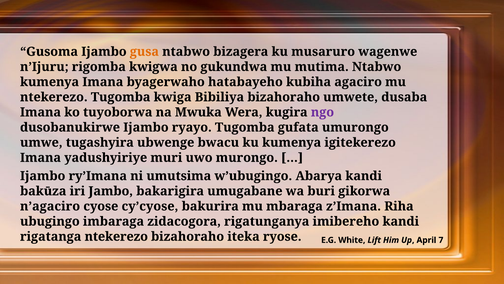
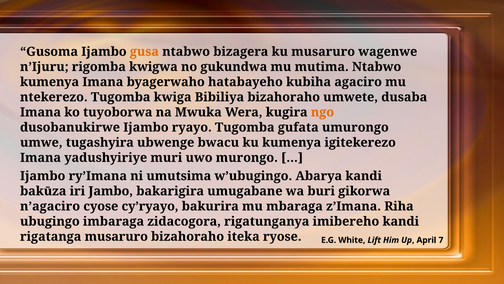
ngo colour: purple -> orange (322, 112)
cy’cyose: cy’cyose -> cy’ryayo (150, 206)
rigatanga ntekerezo: ntekerezo -> musaruro (116, 236)
